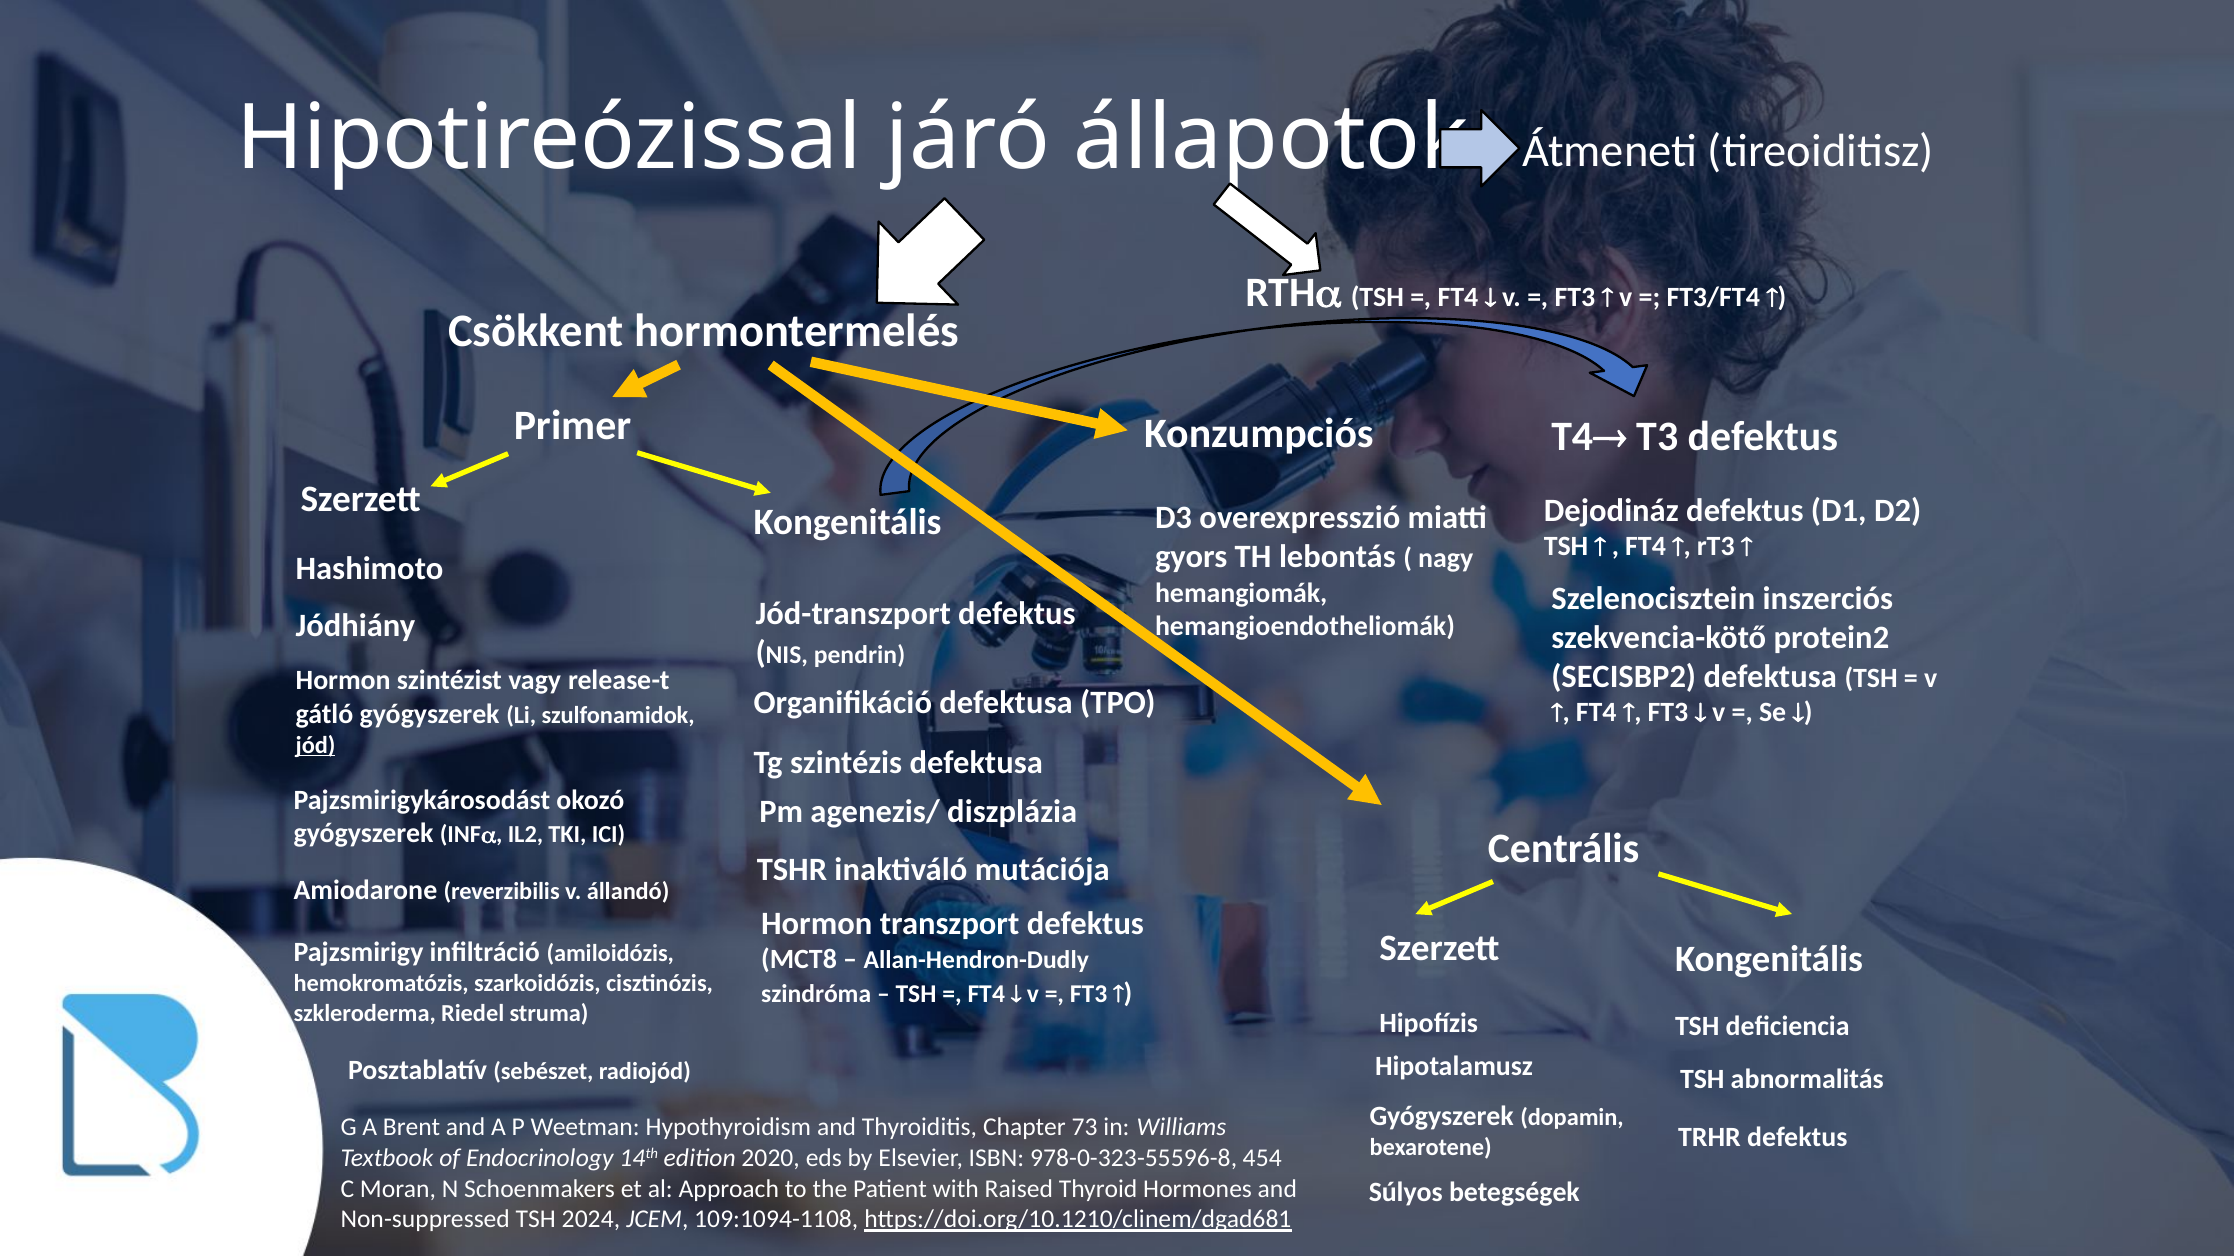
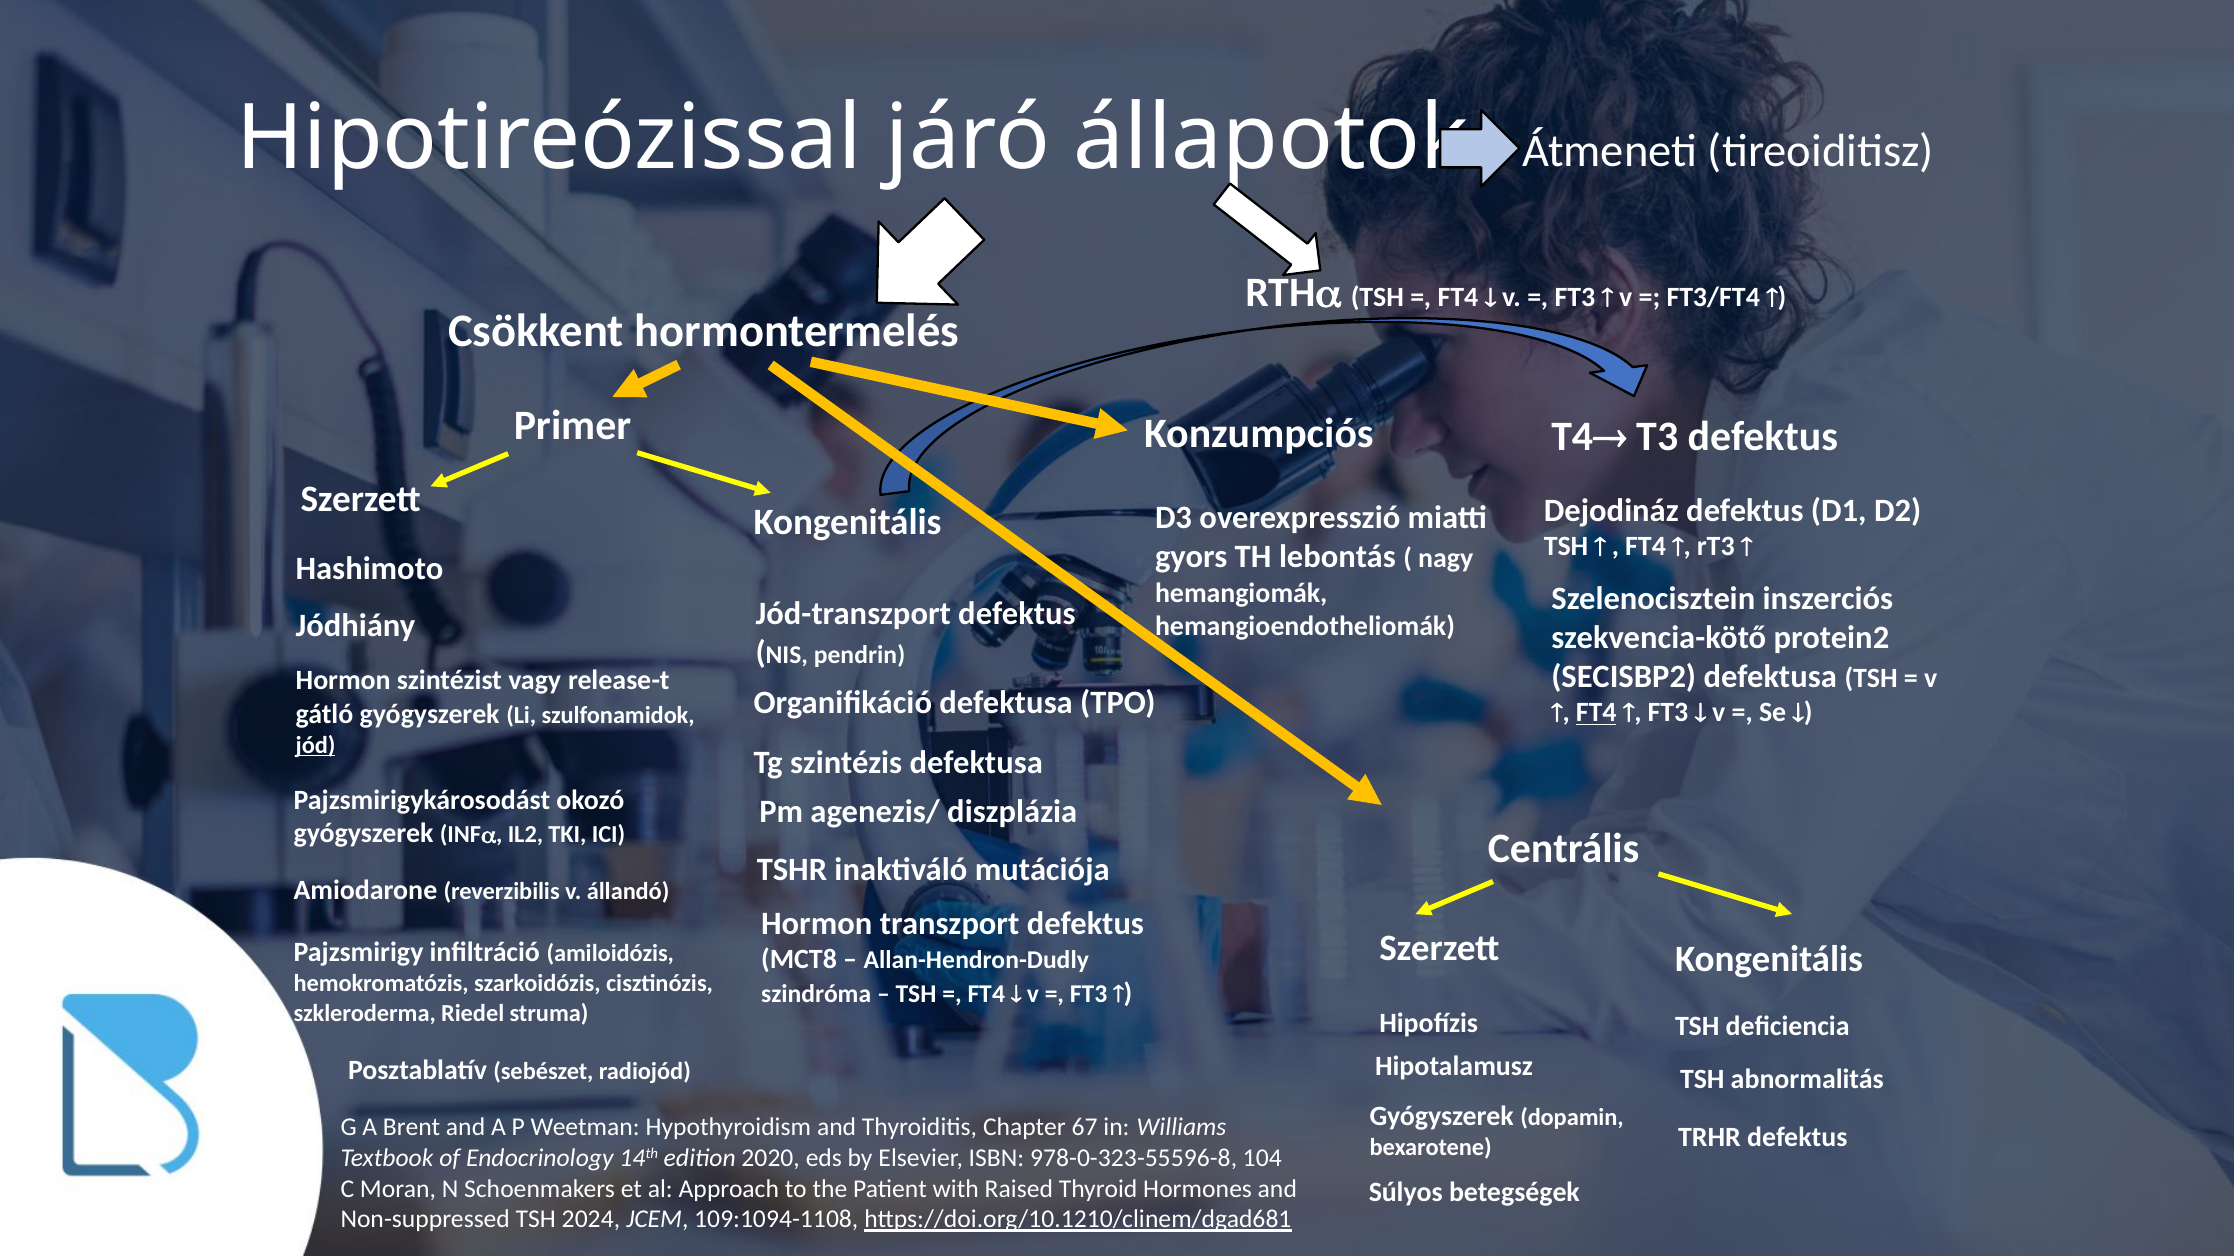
FT4 underline: none -> present (1596, 713)
73: 73 -> 67 (1085, 1128)
454: 454 -> 104 (1262, 1158)
